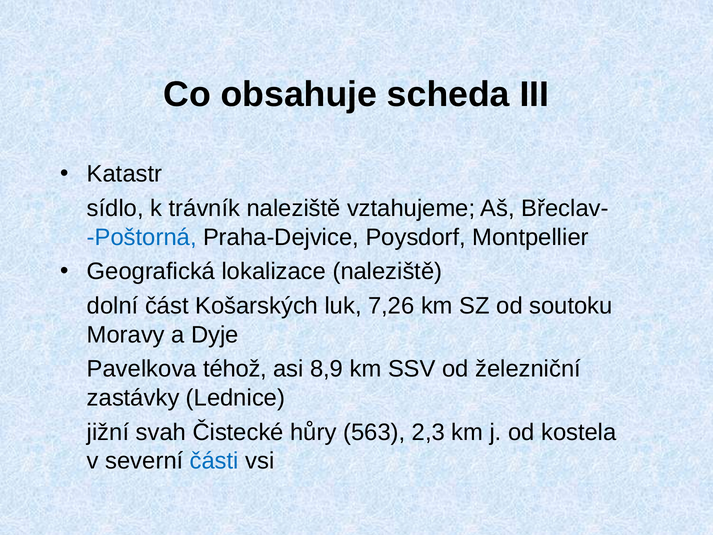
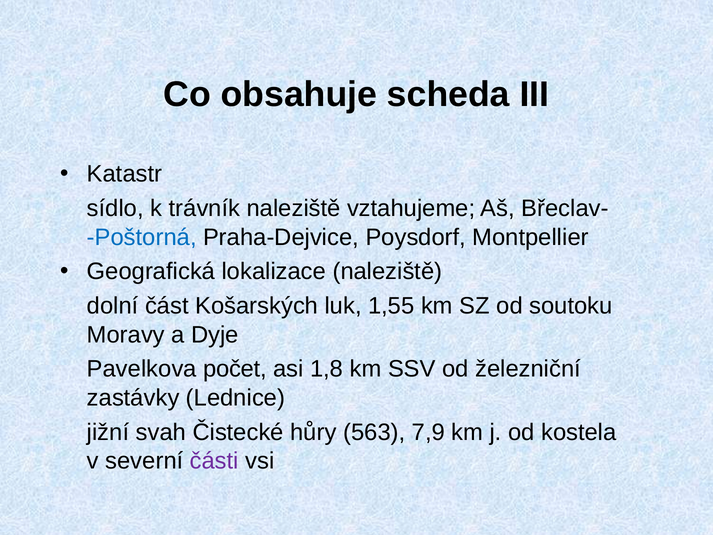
7,26: 7,26 -> 1,55 (391, 306)
téhož: téhož -> počet (235, 369)
8,9: 8,9 -> 1,8 (327, 369)
2,3: 2,3 -> 7,9 (428, 432)
části colour: blue -> purple (214, 460)
